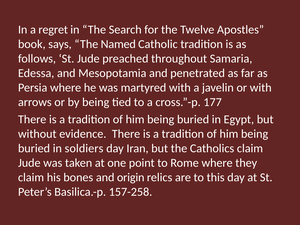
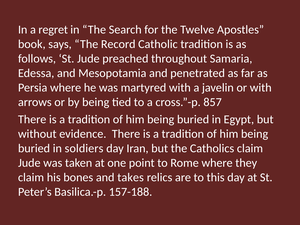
Named: Named -> Record (118, 44)
177: 177 -> 857 (213, 102)
origin: origin -> takes (131, 177)
157-258: 157-258 -> 157-188 (131, 192)
